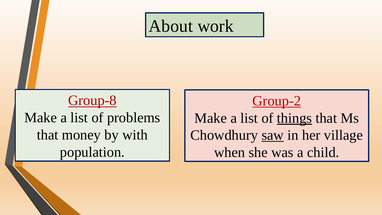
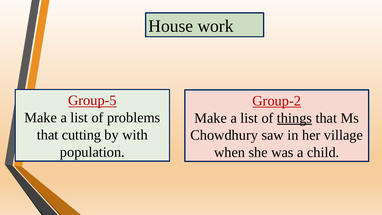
About: About -> House (171, 26)
Group-8: Group-8 -> Group-5 (92, 100)
money: money -> cutting (81, 135)
saw underline: present -> none (273, 135)
